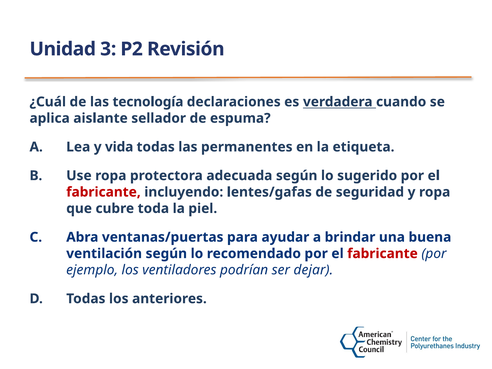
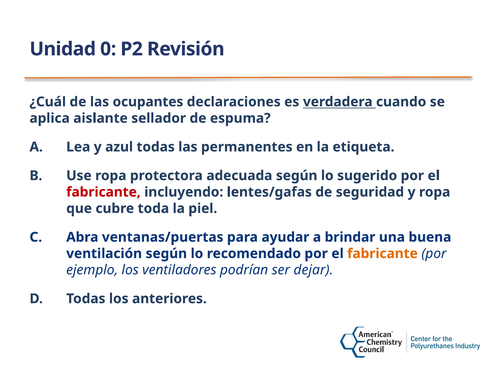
3: 3 -> 0 (108, 49)
tecnología: tecnología -> ocupantes (148, 102)
vida: vida -> azul (119, 147)
fabricante colour: red -> orange (382, 254)
